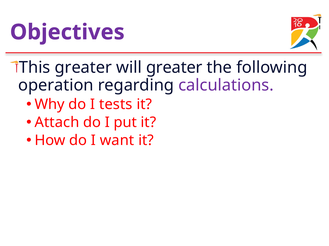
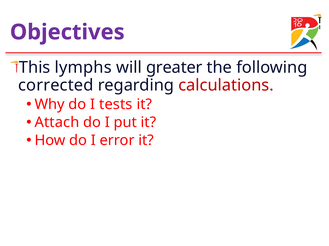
This greater: greater -> lymphs (83, 68)
operation: operation -> corrected (56, 85)
calculations colour: purple -> red (226, 85)
want: want -> error (117, 141)
